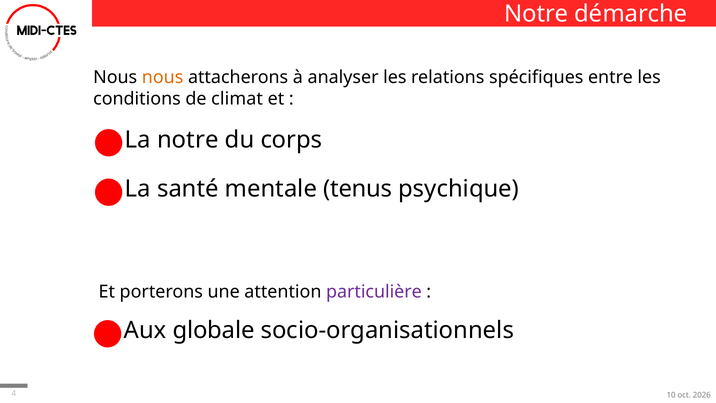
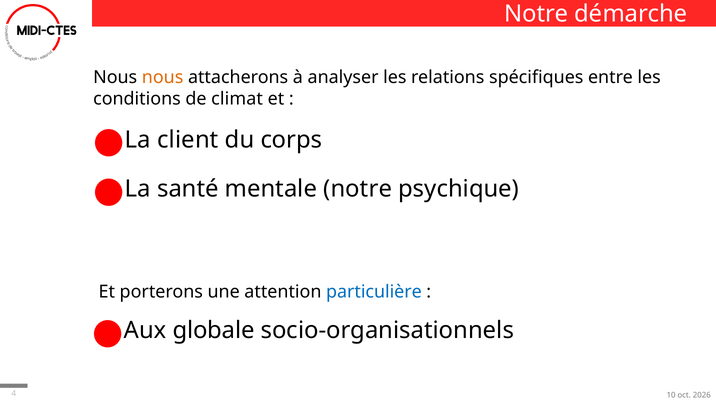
La notre: notre -> client (188, 140)
mentale tenus: tenus -> notre (358, 189)
particulière colour: purple -> blue (374, 292)
